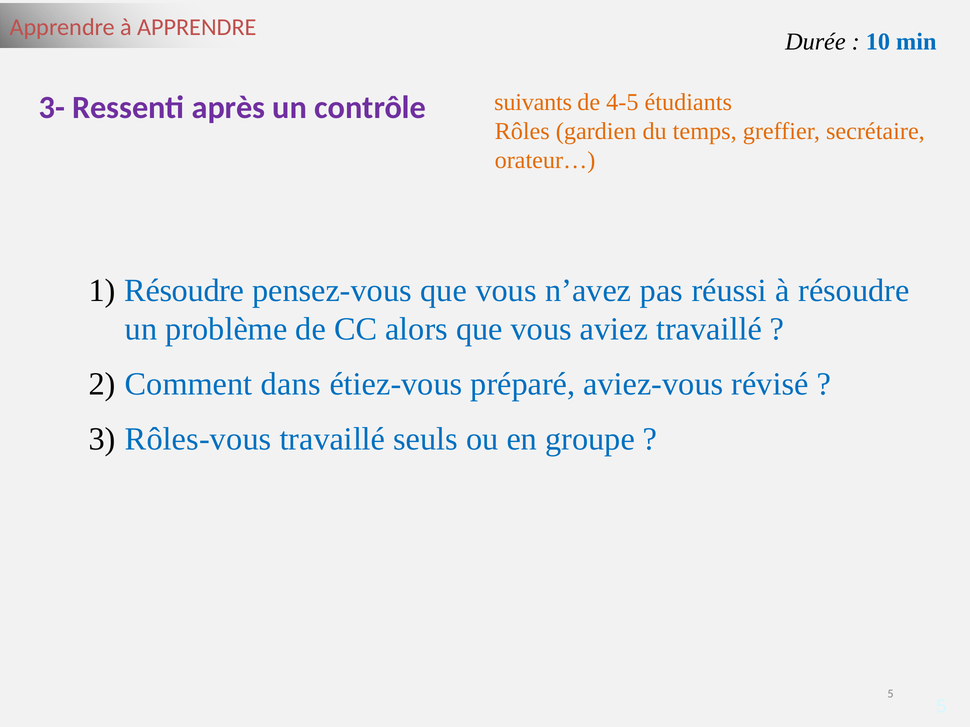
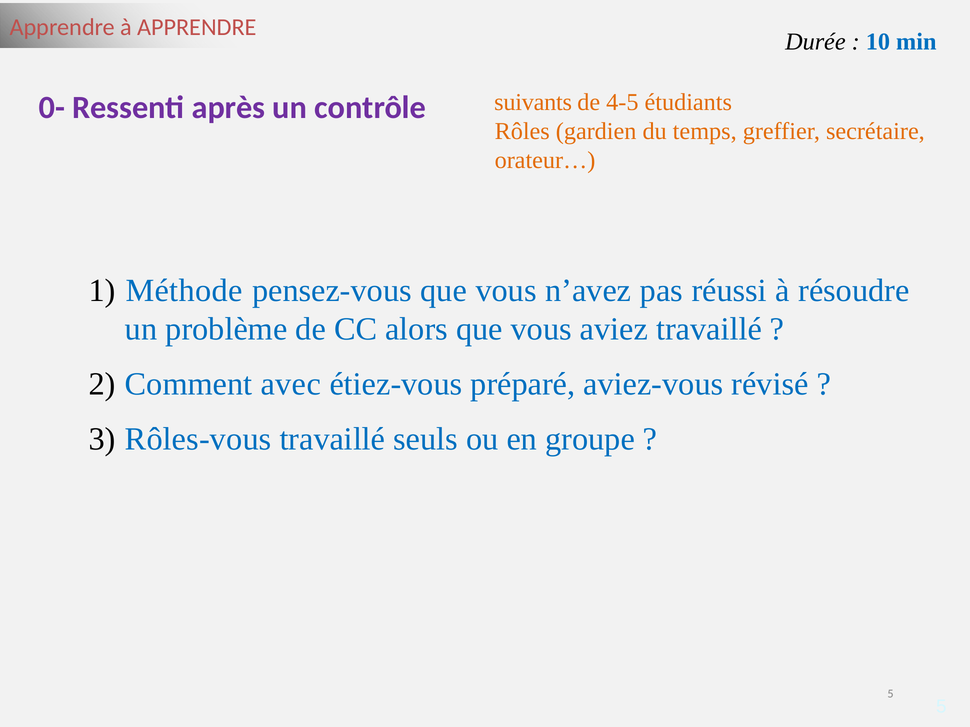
3-: 3- -> 0- (52, 108)
Résoudre: Résoudre -> Méthode (184, 291)
dans: dans -> avec (291, 384)
